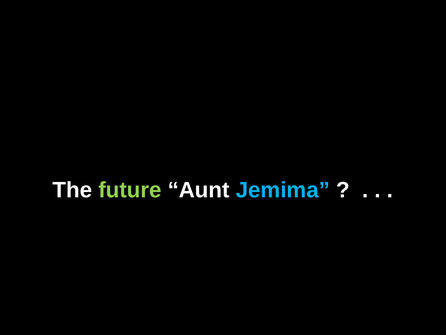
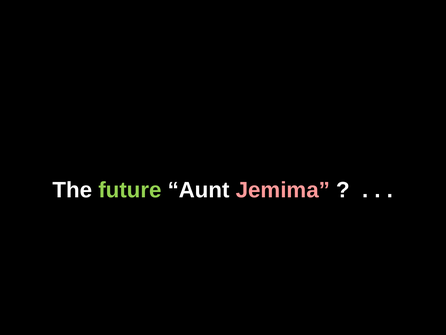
Jemima colour: light blue -> pink (283, 190)
